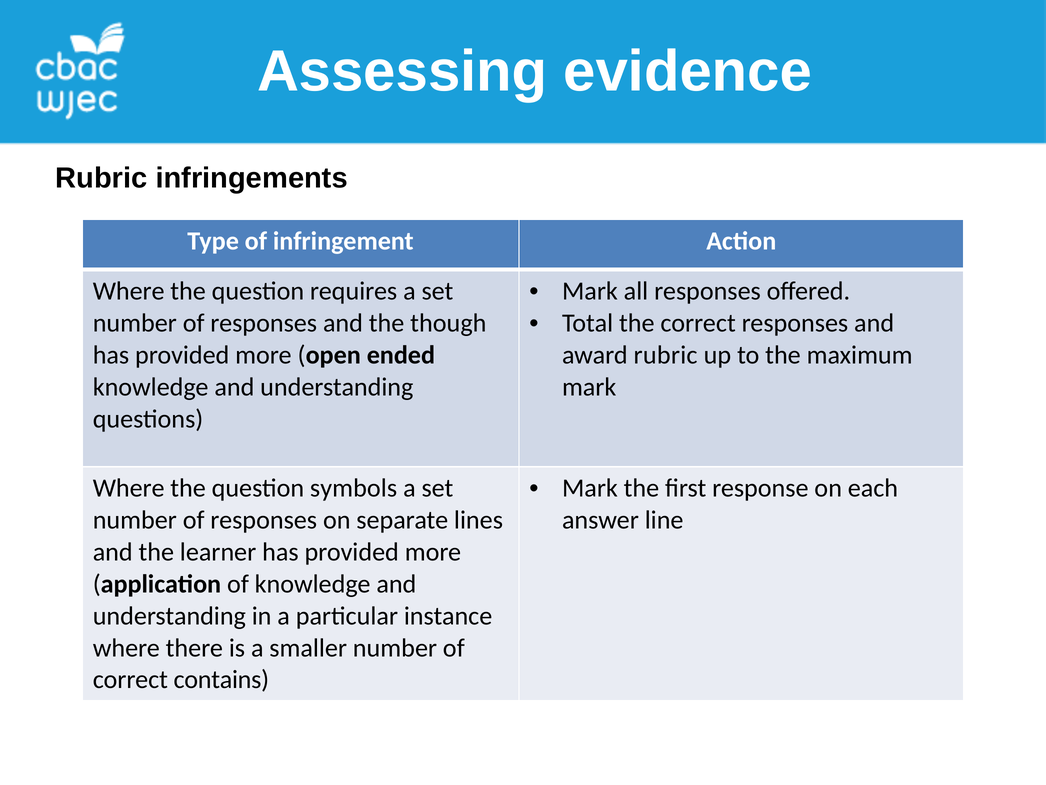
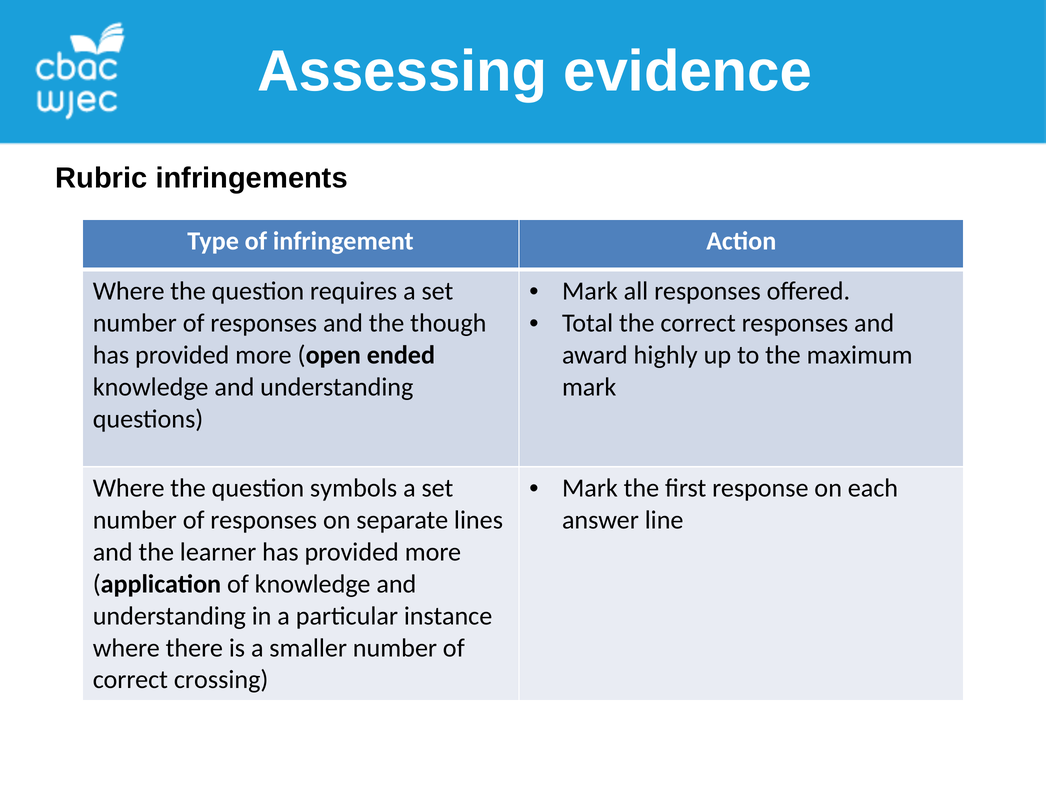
award rubric: rubric -> highly (666, 355)
contains: contains -> crossing (221, 679)
